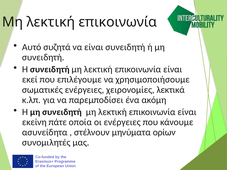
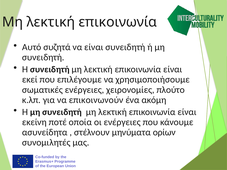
λεκτικά: λεκτικά -> πλούτο (171, 90)
παρεμποδίσει: παρεμποδίσει -> επικοινωνούν (96, 100)
πάτε: πάτε -> ποτέ (58, 122)
